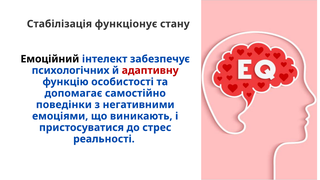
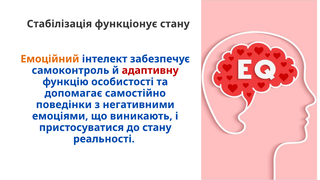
Емоційний colour: black -> orange (50, 59)
психологічних: психологічних -> самоконтроль (71, 70)
до стрес: стрес -> стану (157, 128)
